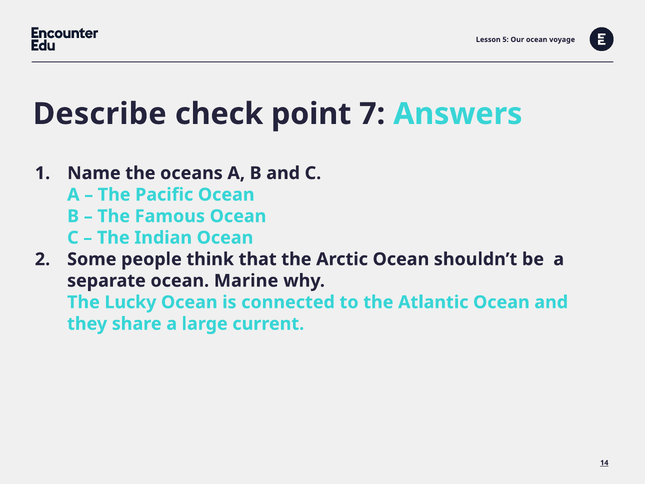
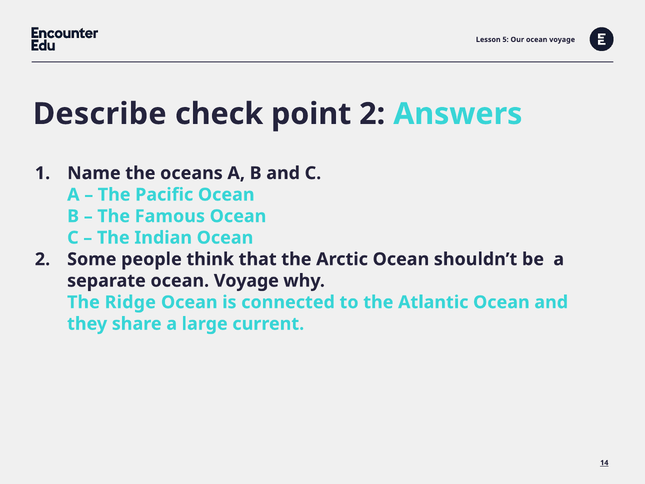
point 7: 7 -> 2 (372, 114)
separate ocean Marine: Marine -> Voyage (246, 281)
Lucky: Lucky -> Ridge (130, 302)
